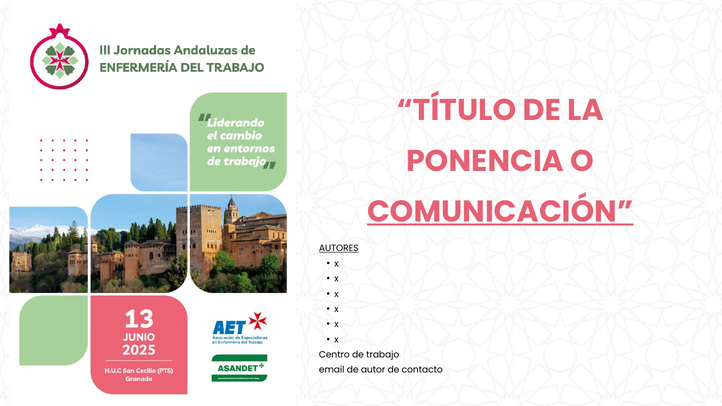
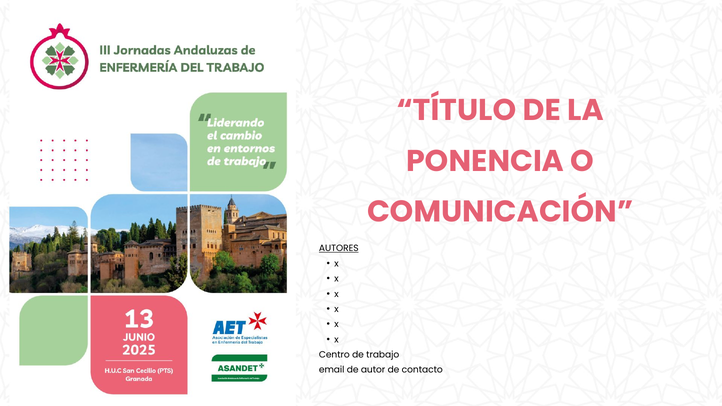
COMUNICACIÓN underline: present -> none (500, 212)
